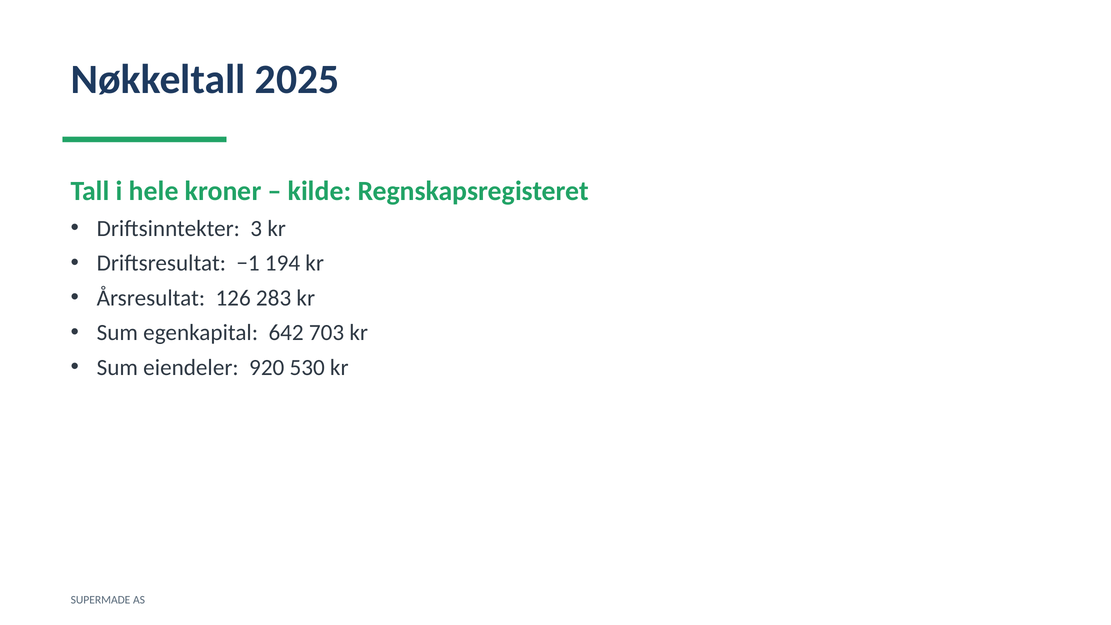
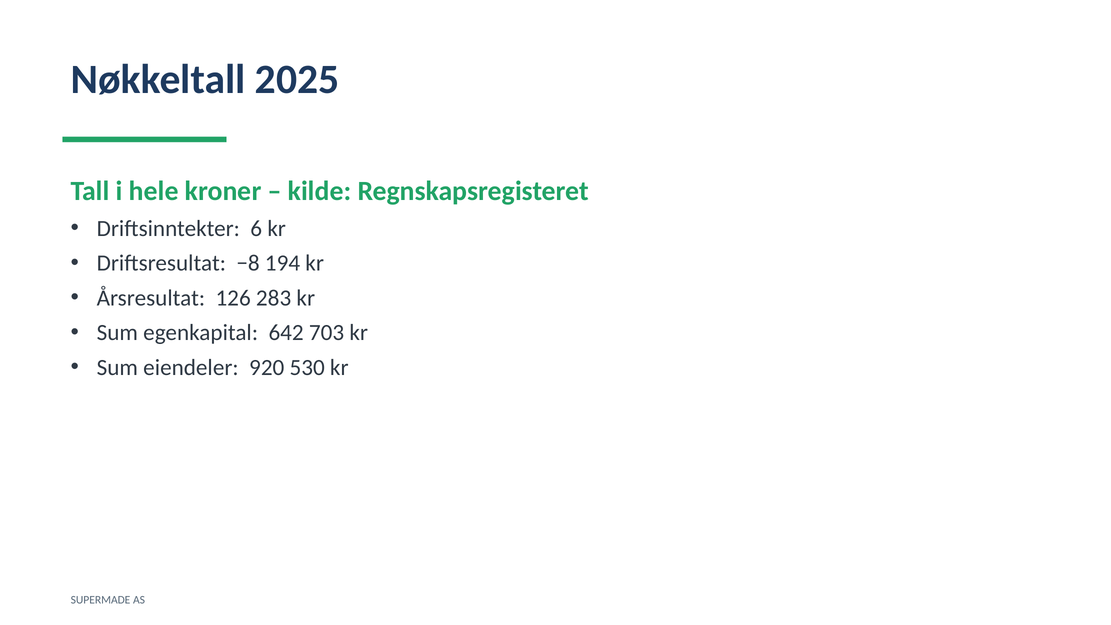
3: 3 -> 6 (256, 228)
−1: −1 -> −8 (248, 263)
